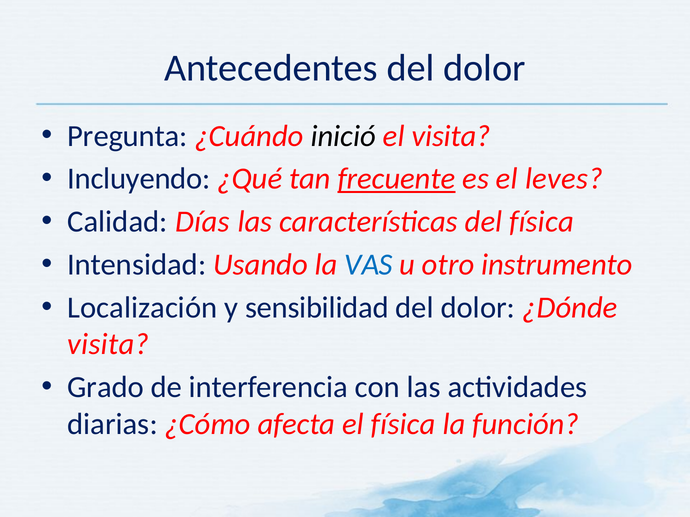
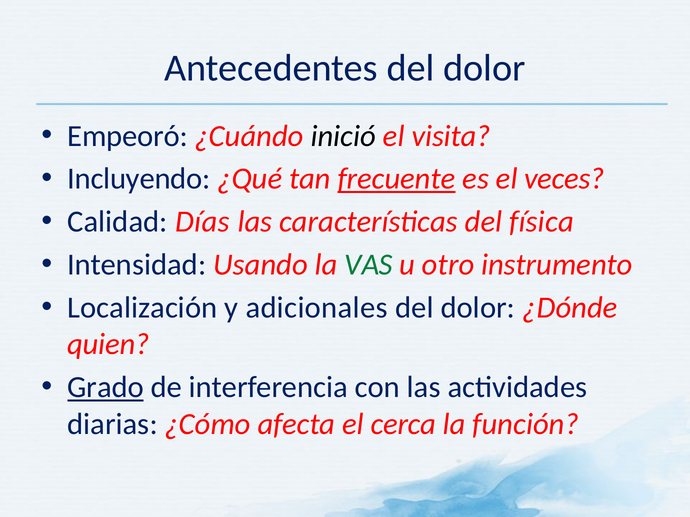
Pregunta: Pregunta -> Empeoró (128, 136)
leves: leves -> veces (564, 179)
VAS colour: blue -> green (369, 265)
sensibilidad: sensibilidad -> adicionales (317, 308)
visita: visita -> quien (108, 345)
Grado underline: none -> present (106, 388)
el física: física -> cerca (403, 424)
